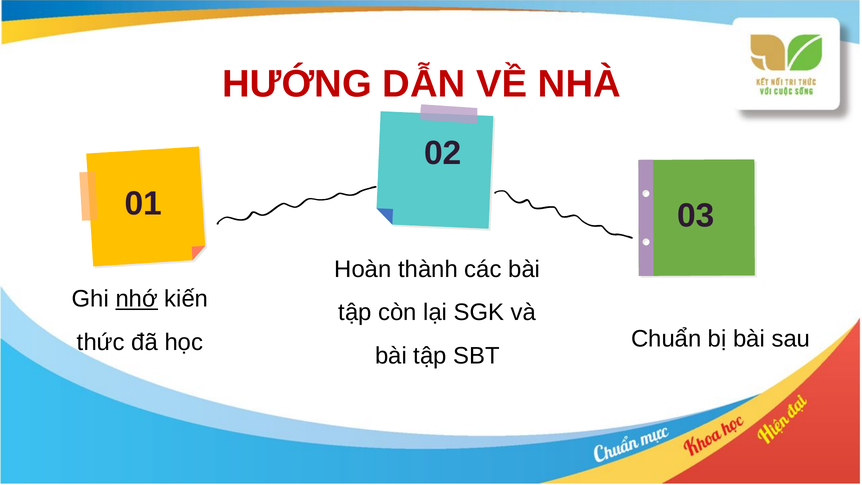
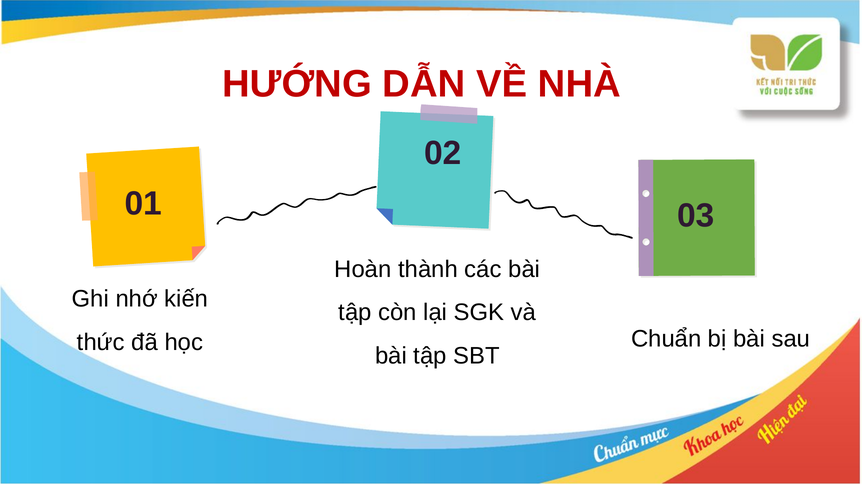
nhớ underline: present -> none (137, 299)
